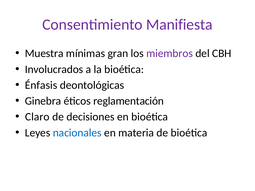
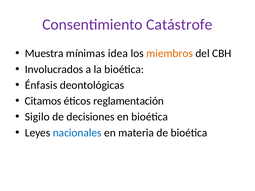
Manifiesta: Manifiesta -> Catástrofe (179, 25)
gran: gran -> idea (118, 53)
miembros colour: purple -> orange (170, 53)
Ginebra: Ginebra -> Citamos (43, 101)
Claro: Claro -> Sigilo (37, 117)
